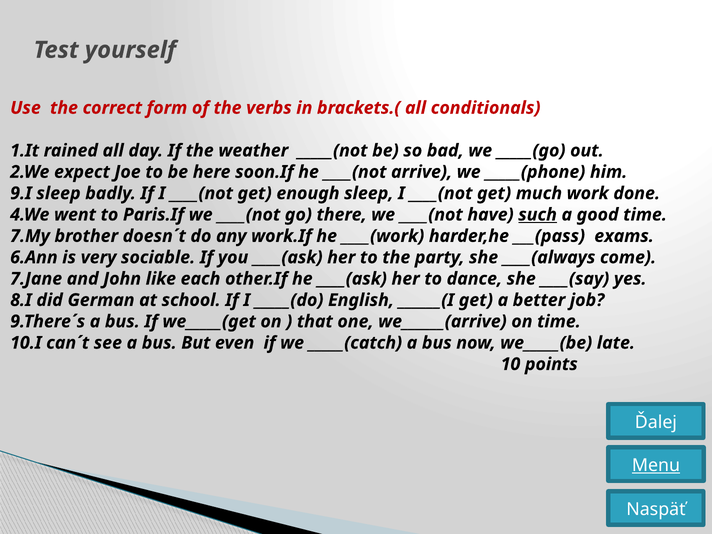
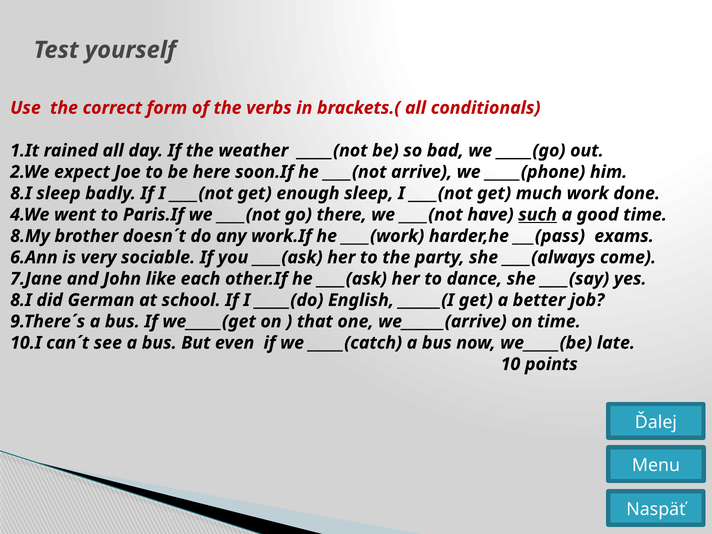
9.I: 9.I -> 8.I (21, 193)
7.My: 7.My -> 8.My (30, 236)
Menu underline: present -> none (656, 465)
